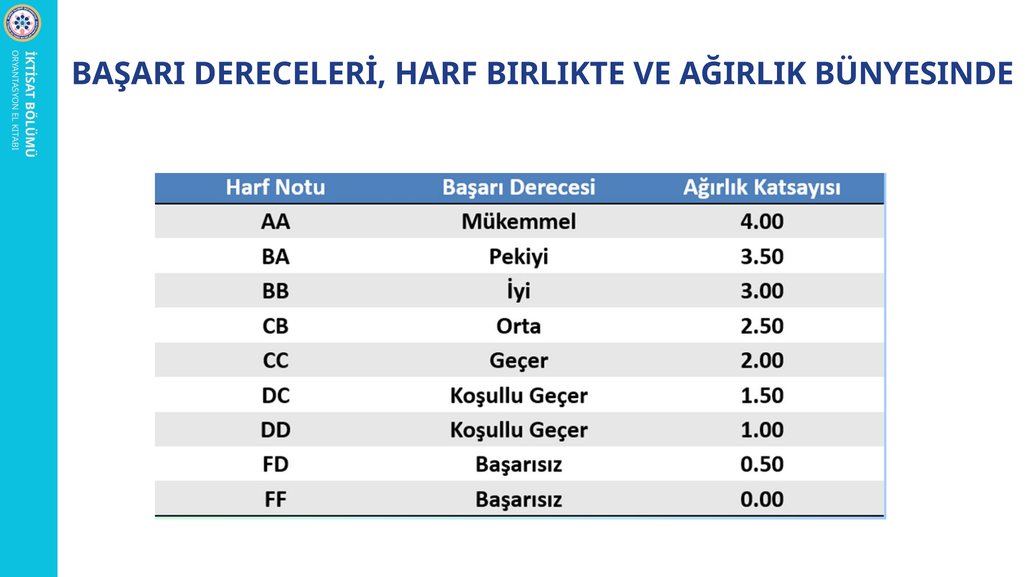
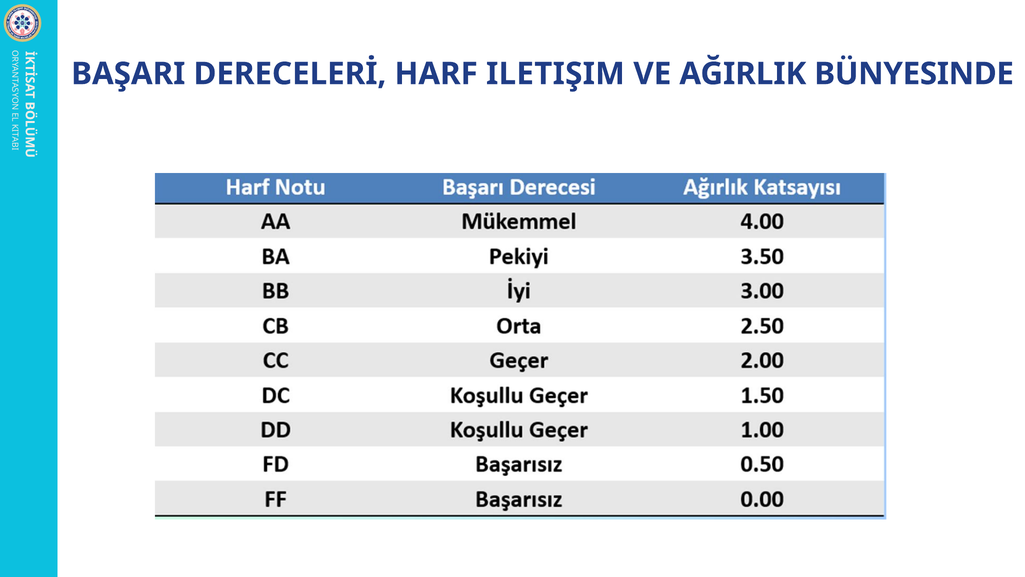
BIRLIKTE: BIRLIKTE -> ILETIŞIM (555, 74)
